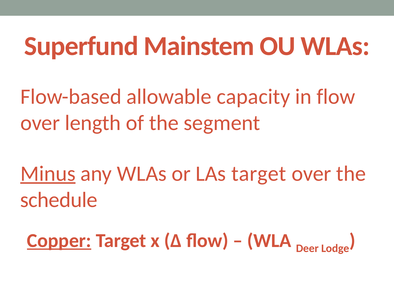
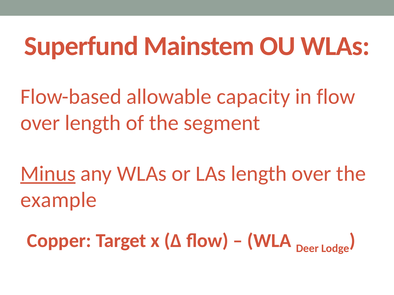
LAs target: target -> length (259, 174)
schedule: schedule -> example (59, 200)
Copper underline: present -> none (59, 241)
